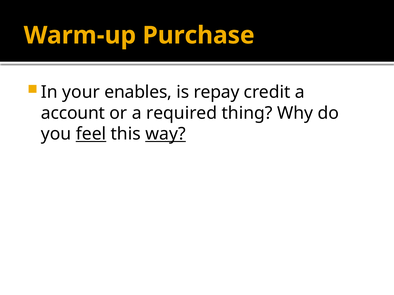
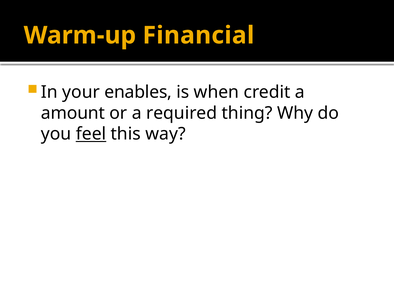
Purchase: Purchase -> Financial (198, 35)
repay: repay -> when (216, 92)
account: account -> amount (73, 113)
way underline: present -> none (165, 134)
